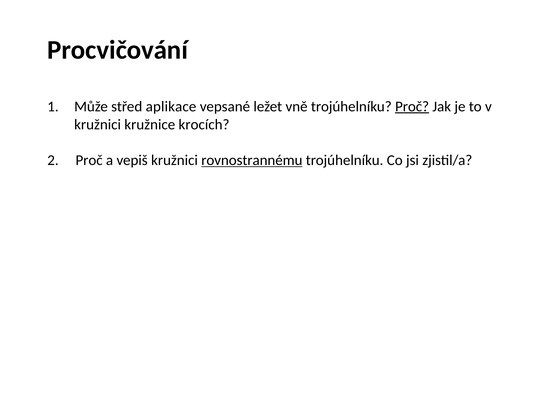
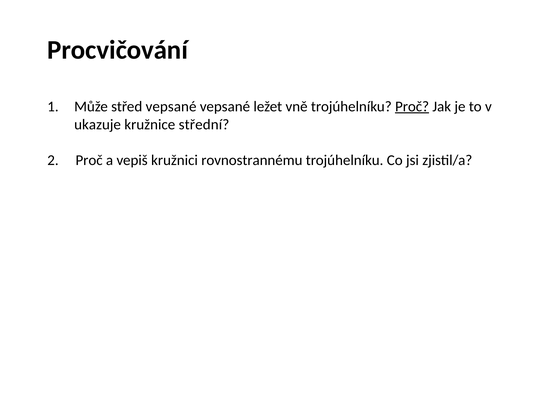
střed aplikace: aplikace -> vepsané (171, 107)
kružnici: kružnici -> ukazuje (98, 125)
krocích: krocích -> střední (204, 125)
rovnostrannému underline: present -> none (252, 160)
